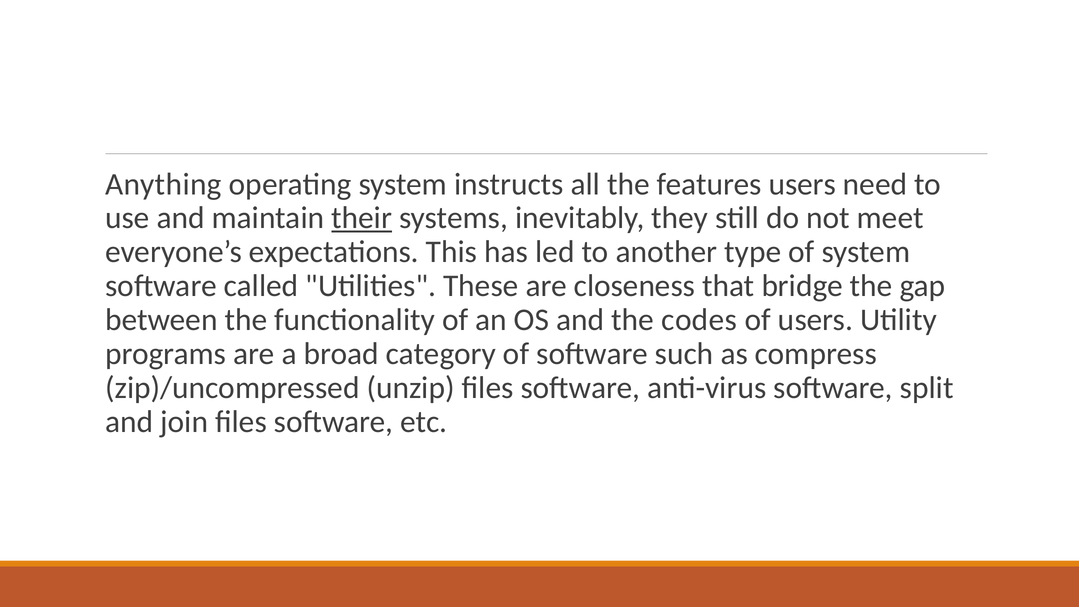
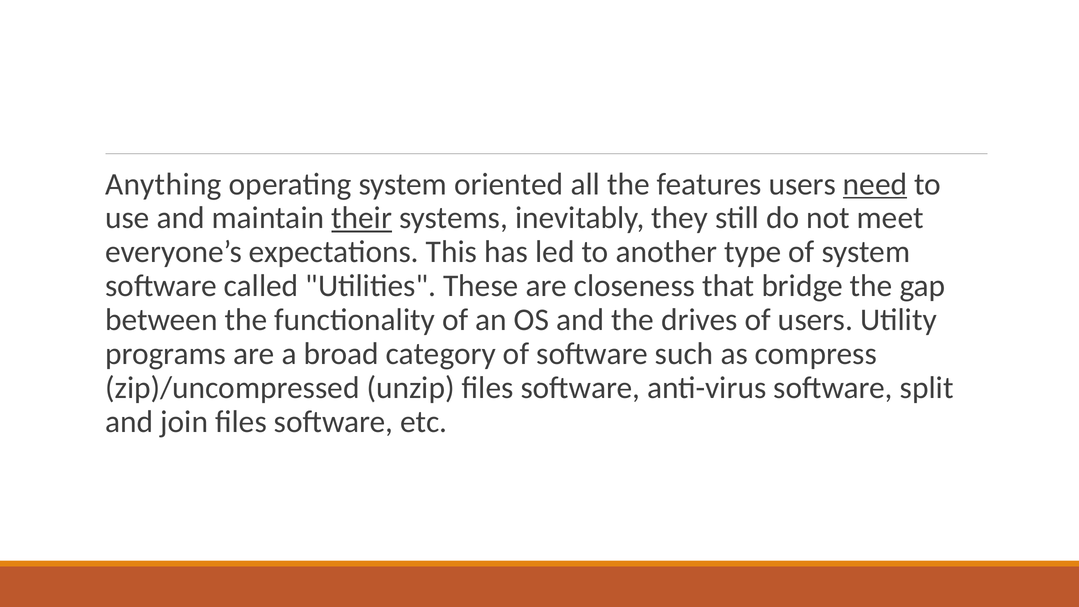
instructs: instructs -> oriented (509, 184)
need underline: none -> present (875, 184)
codes: codes -> drives (699, 320)
